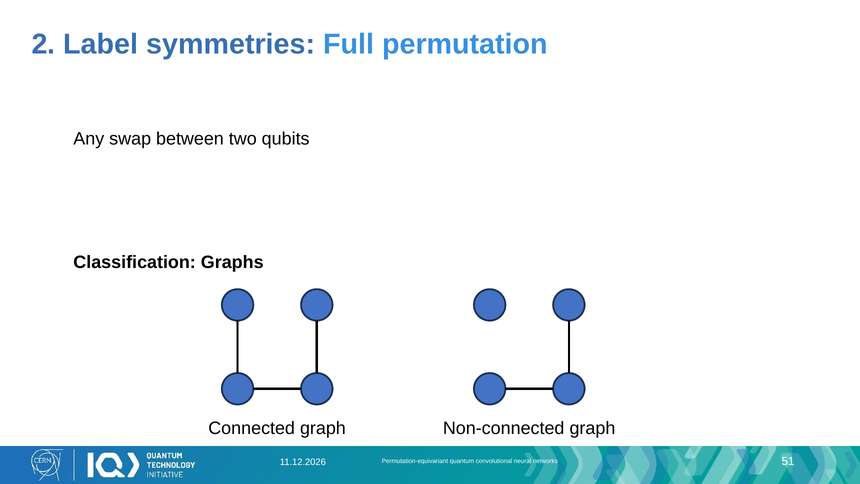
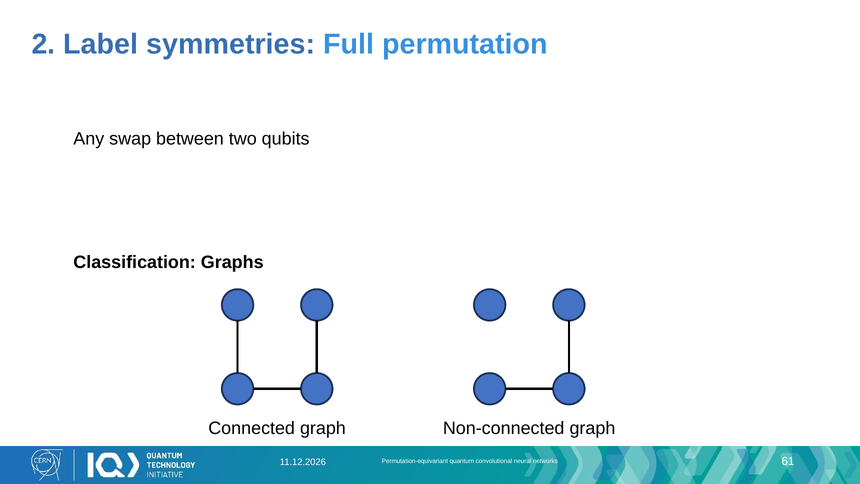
51: 51 -> 61 (788, 461)
